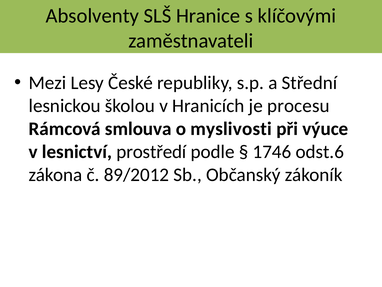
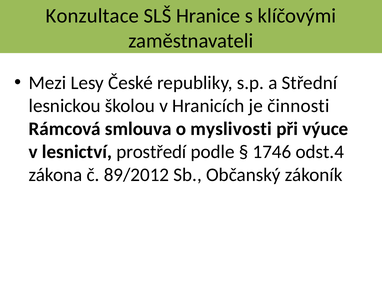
Absolventy: Absolventy -> Konzultace (92, 16)
procesu: procesu -> činnosti (298, 106)
odst.6: odst.6 -> odst.4 (320, 152)
